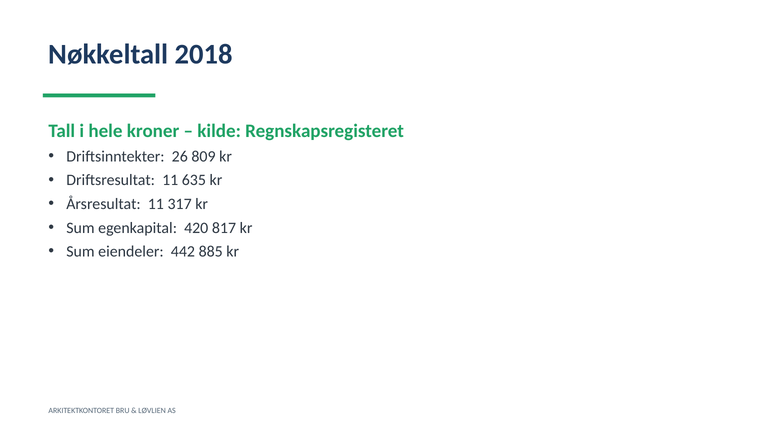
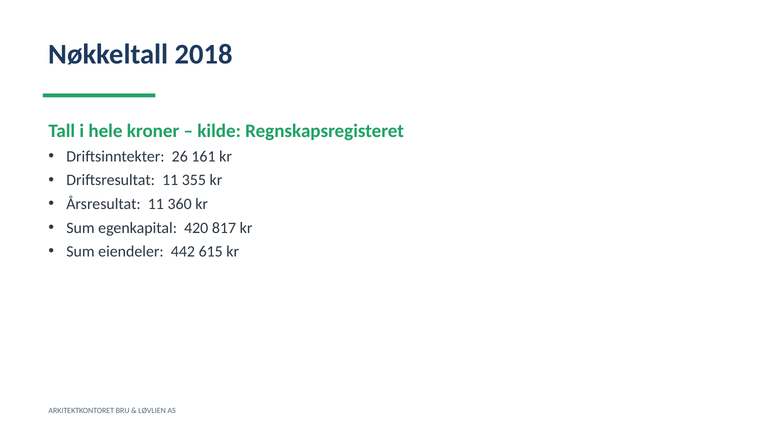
809: 809 -> 161 (204, 157)
635: 635 -> 355 (194, 181)
317: 317 -> 360 (180, 204)
885: 885 -> 615 (211, 252)
